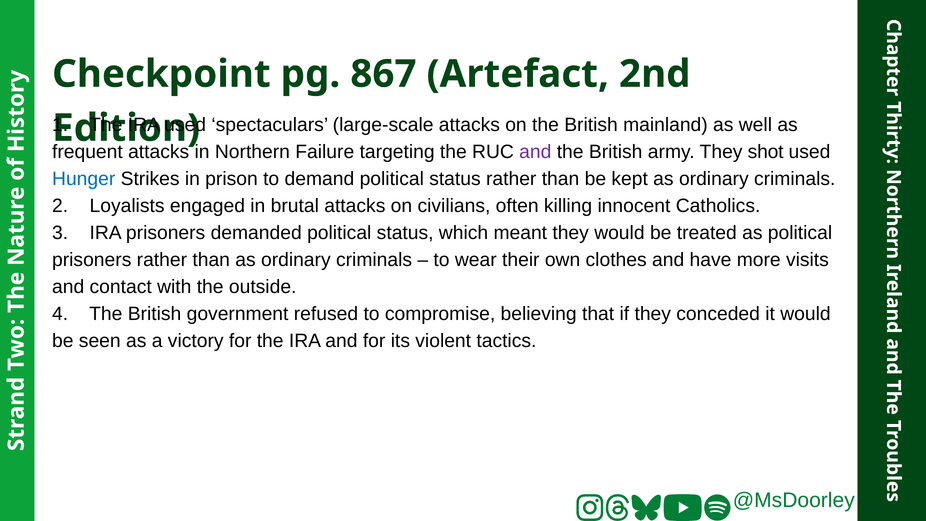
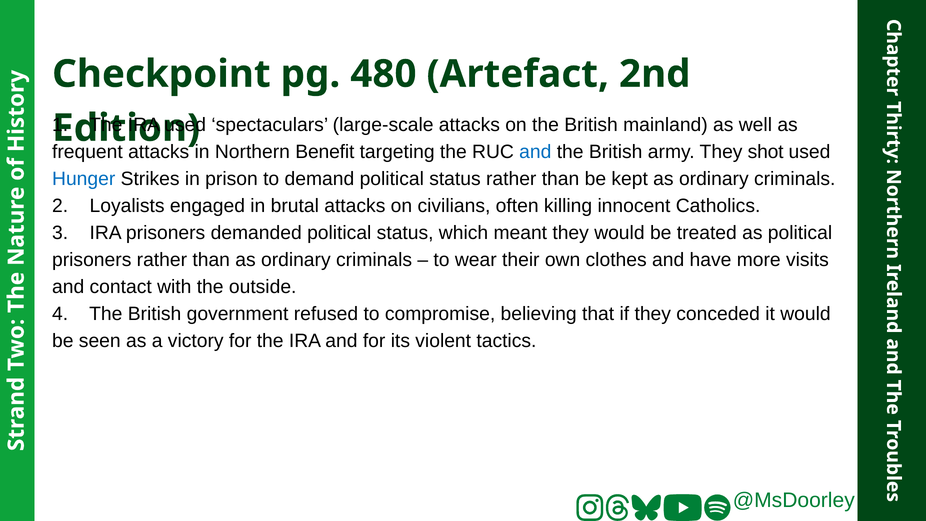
867: 867 -> 480 (383, 74)
Failure: Failure -> Benefit (325, 152)
and colour: purple -> blue (535, 152)
